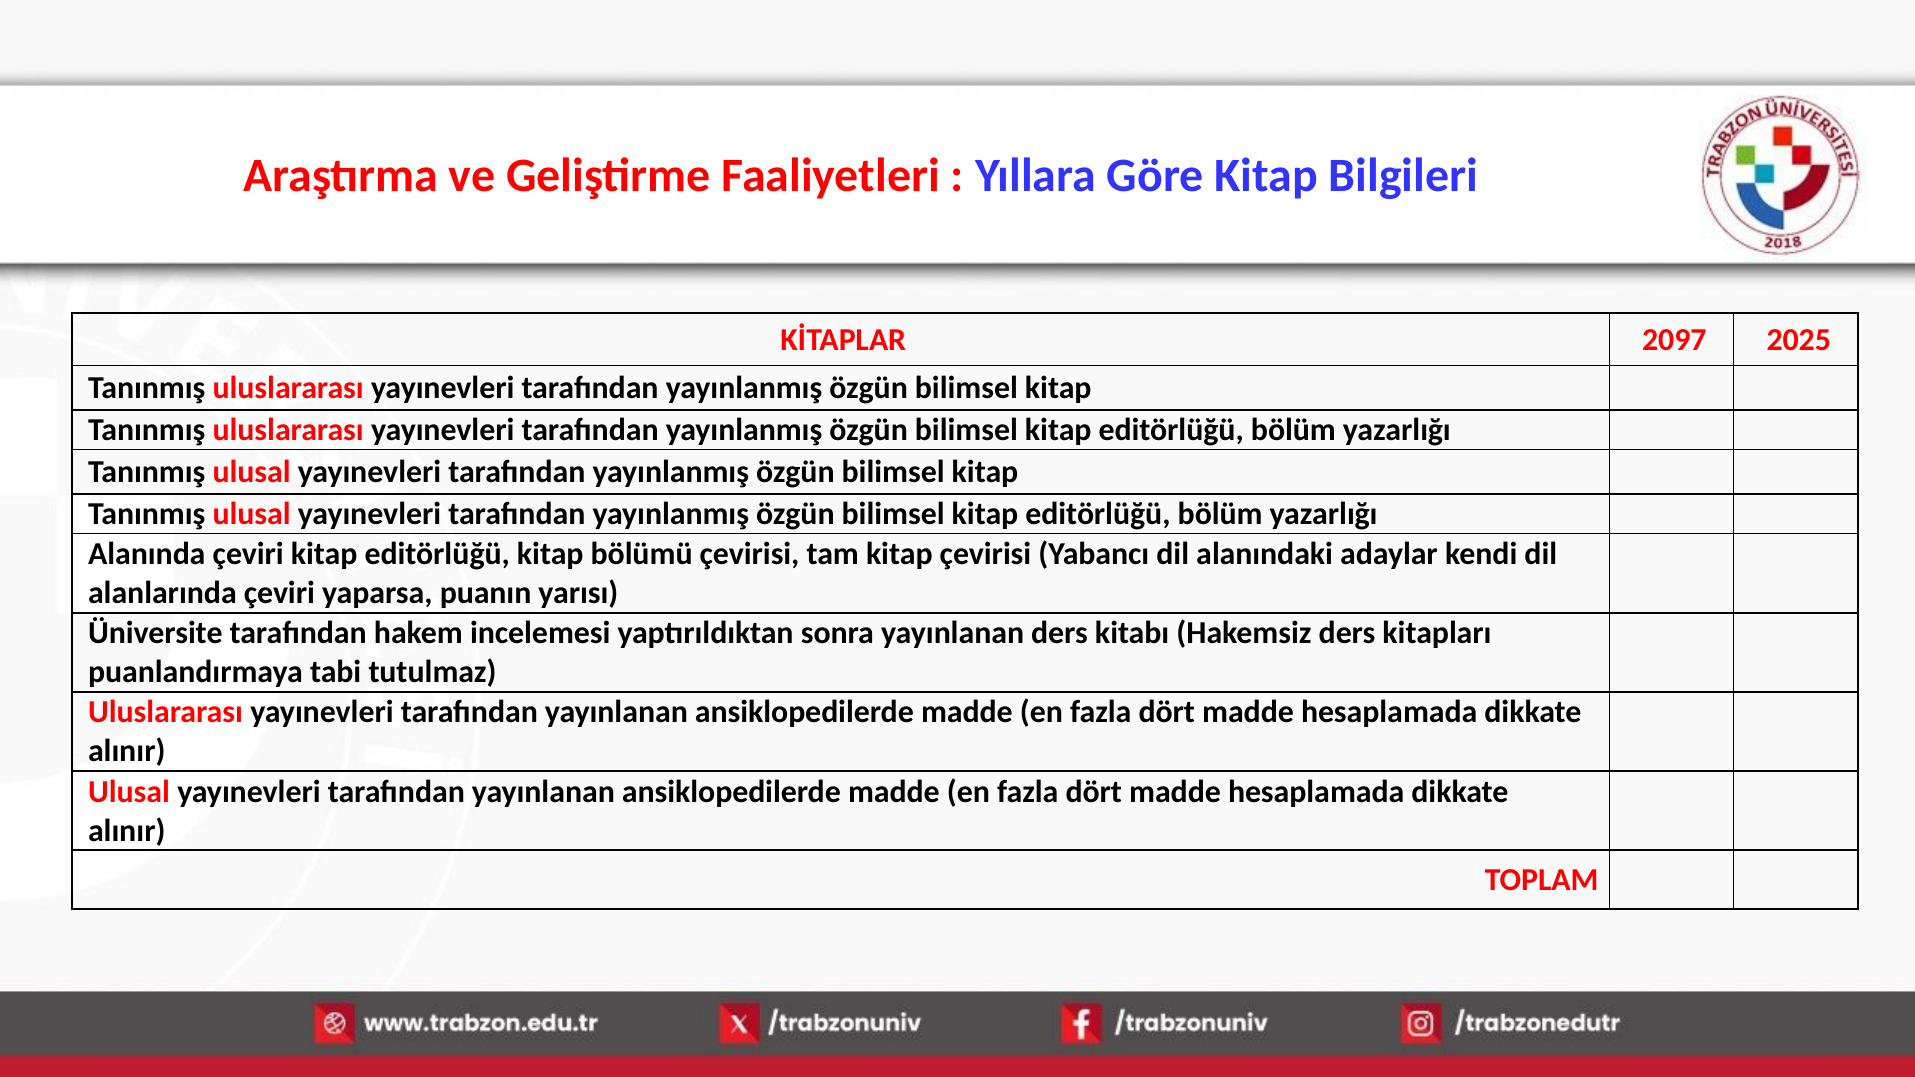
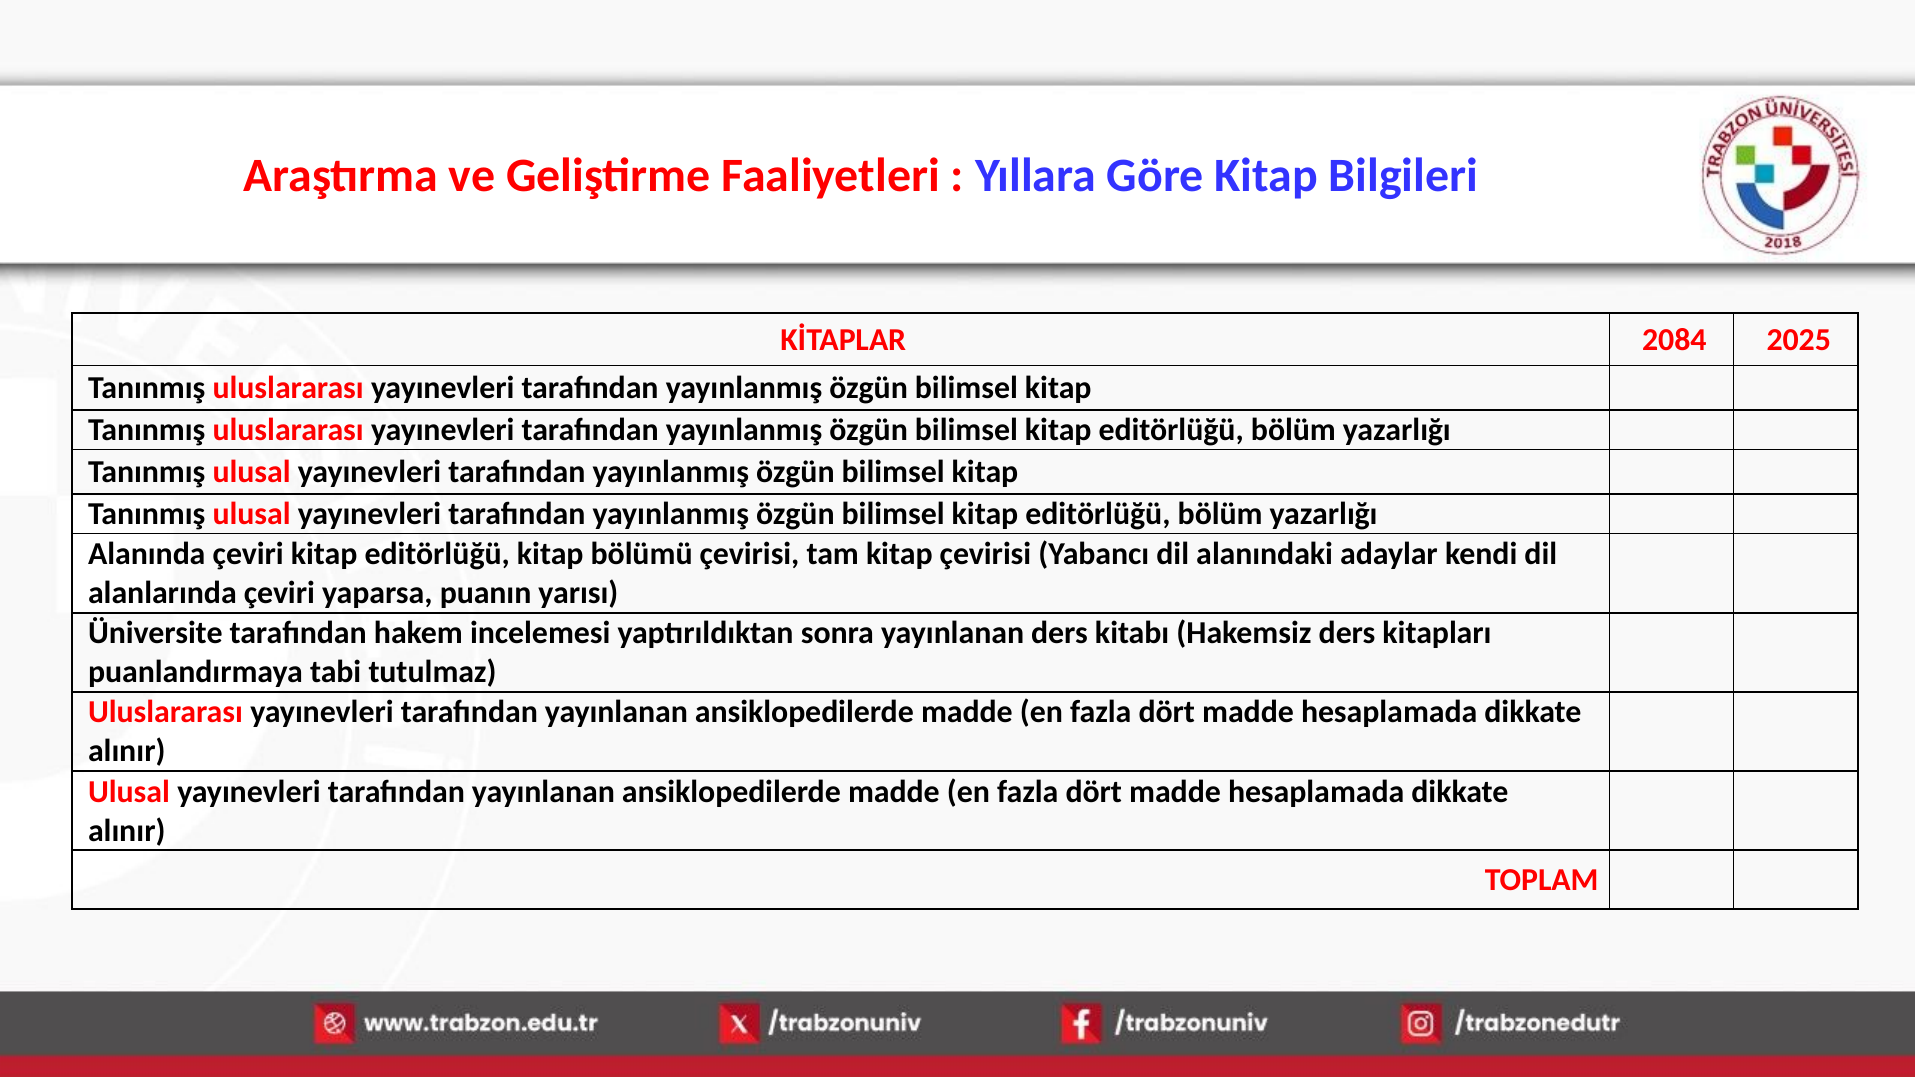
2097: 2097 -> 2084 (1674, 340)
